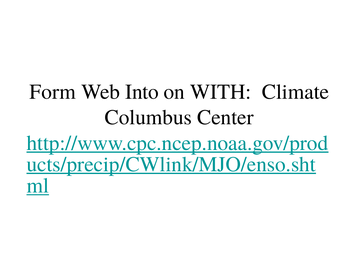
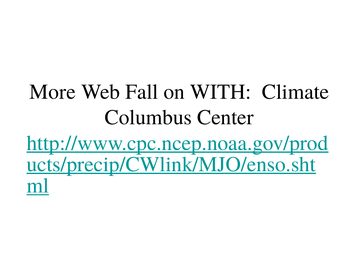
Form: Form -> More (53, 92)
Into: Into -> Fall (142, 92)
